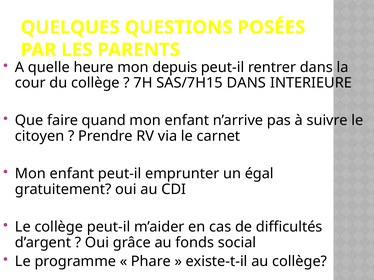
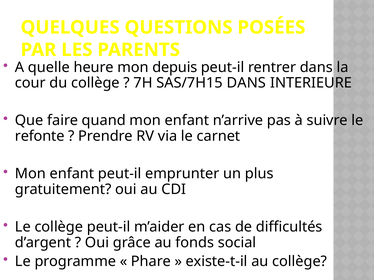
citoyen: citoyen -> refonte (40, 136)
égal: égal -> plus (259, 174)
